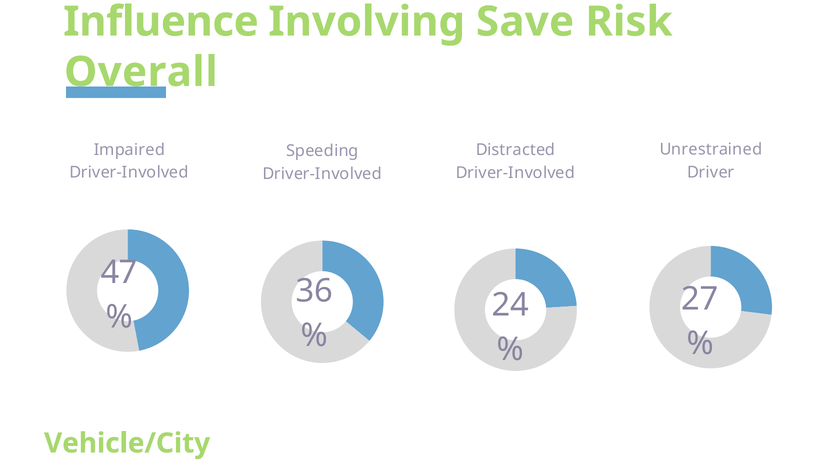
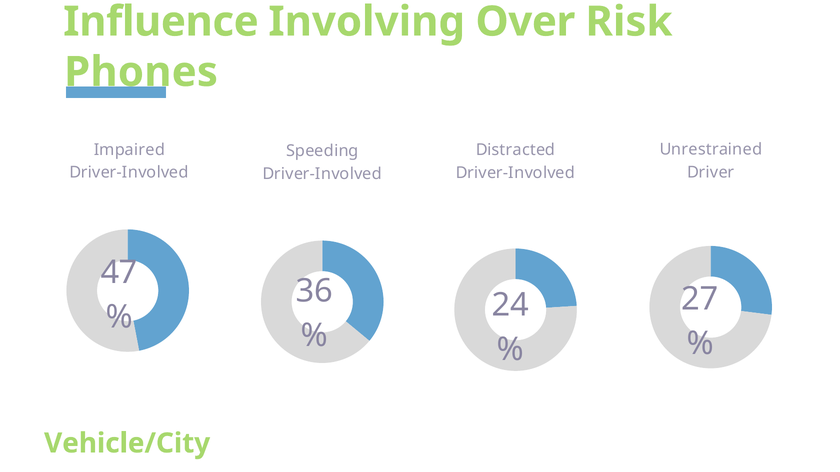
Save: Save -> Over (525, 22)
Overall: Overall -> Phones (141, 72)
